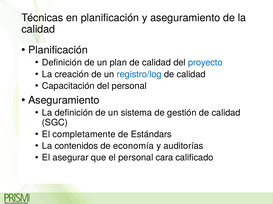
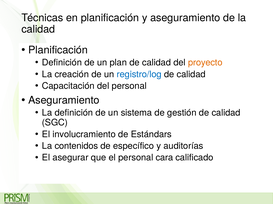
proyecto colour: blue -> orange (205, 63)
completamente: completamente -> involucramiento (84, 135)
economía: economía -> específico (134, 146)
